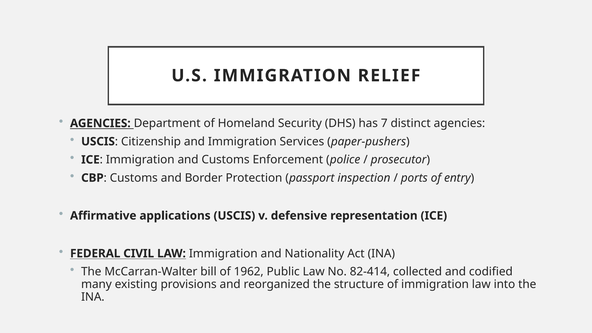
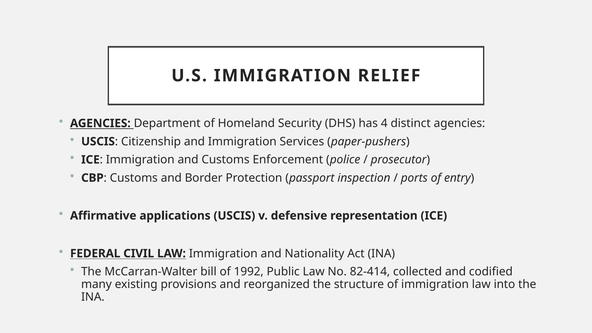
7: 7 -> 4 (384, 123)
1962: 1962 -> 1992 (249, 272)
